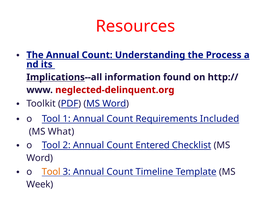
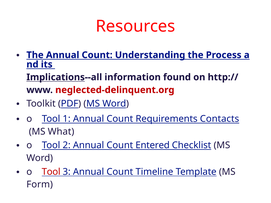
Included: Included -> Contacts (220, 119)
Tool colour: orange -> red (51, 172)
Week: Week -> Form (40, 185)
